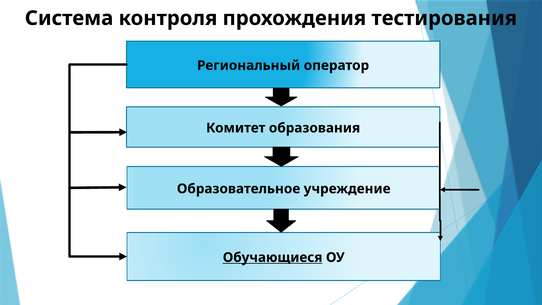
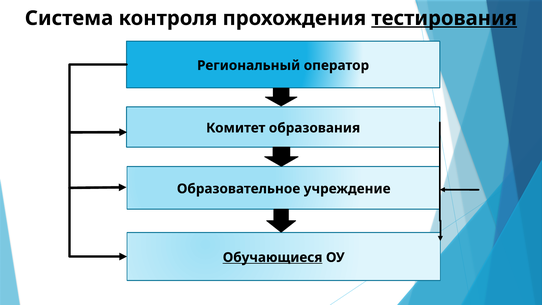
тестирования underline: none -> present (444, 18)
